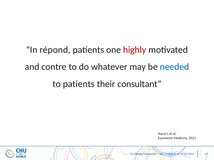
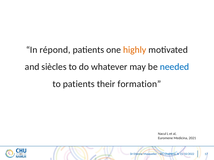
highly colour: red -> orange (135, 50)
contre: contre -> siècles (54, 67)
consultant: consultant -> formation (139, 84)
